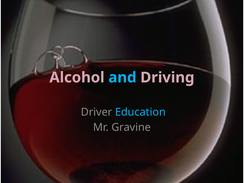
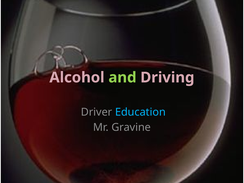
and colour: light blue -> light green (122, 78)
